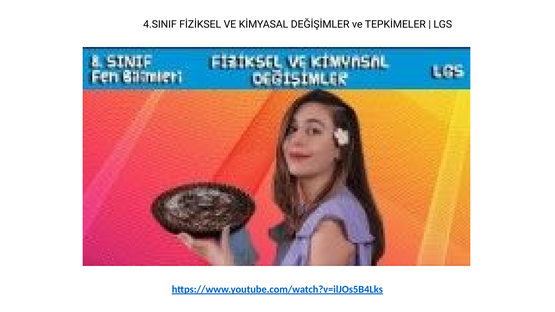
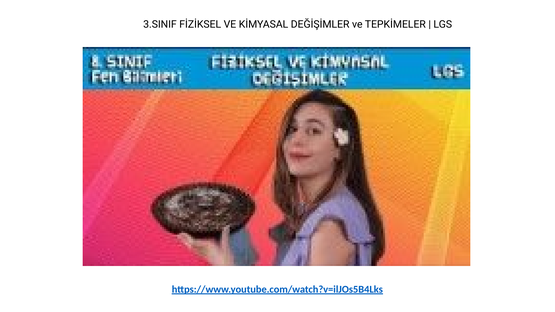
4.SINIF: 4.SINIF -> 3.SINIF (160, 24)
